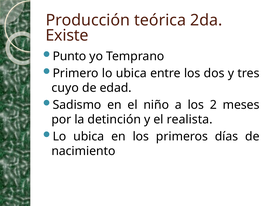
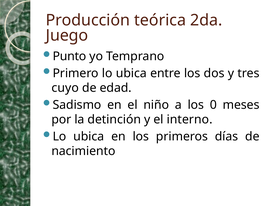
Existe: Existe -> Juego (67, 35)
2: 2 -> 0 (213, 105)
realista: realista -> interno (190, 119)
